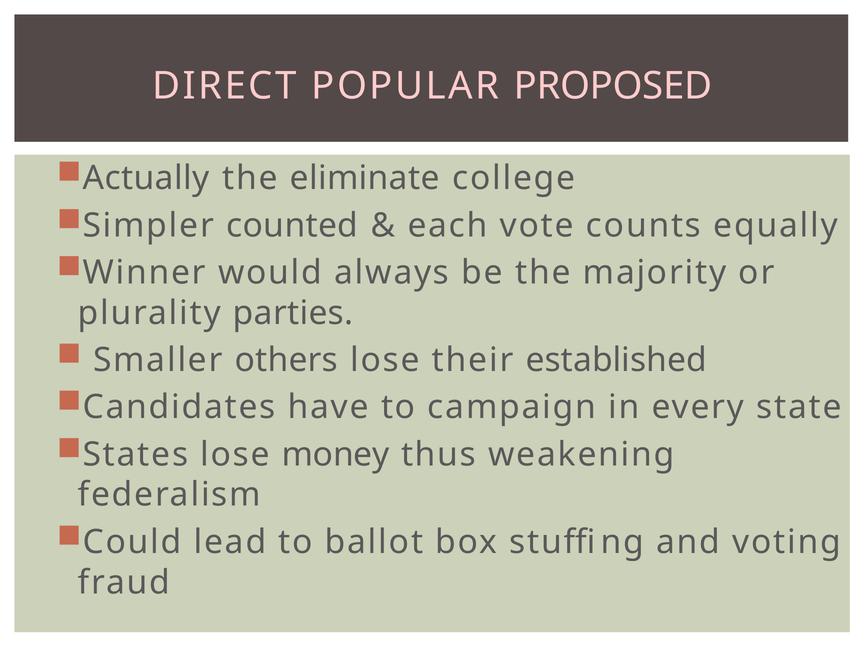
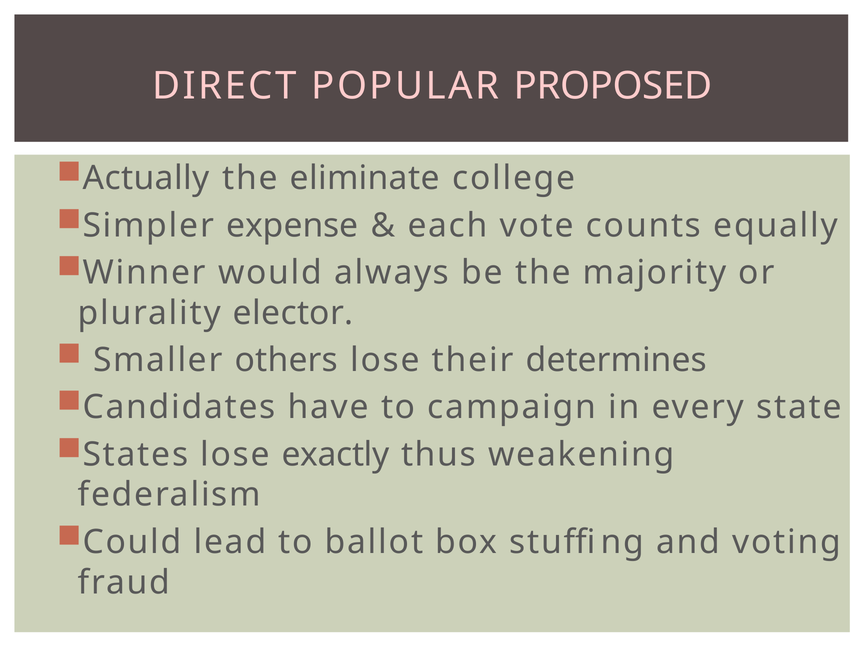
counted: counted -> expense (292, 225)
parties: parties -> elector (293, 313)
established: established -> determines (616, 360)
money: money -> exactly (336, 454)
